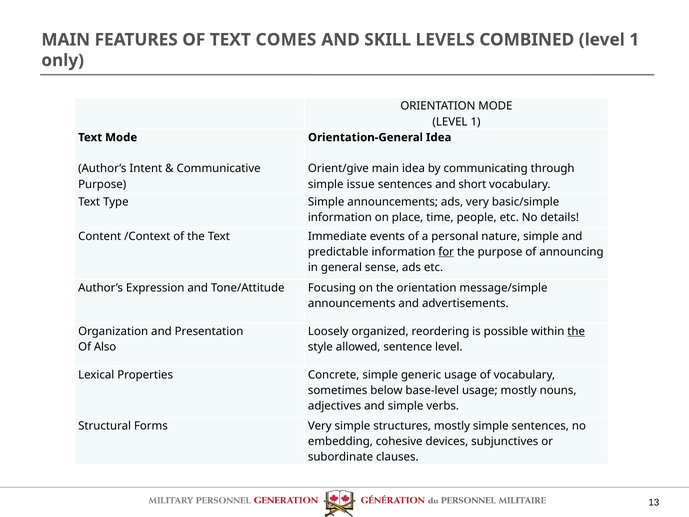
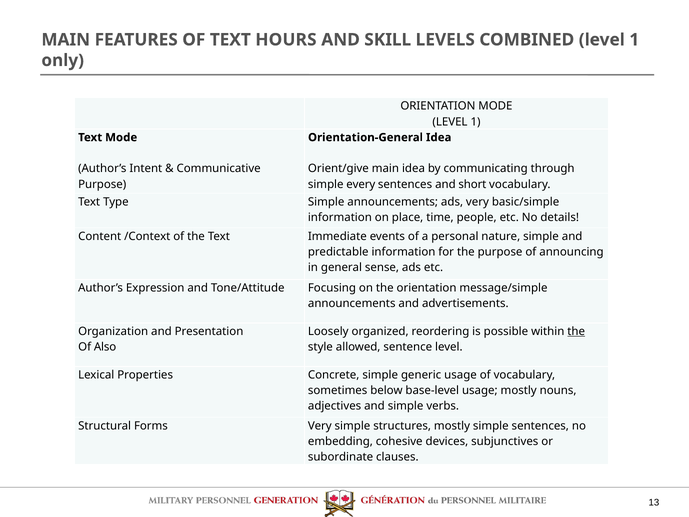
COMES: COMES -> HOURS (286, 40)
issue: issue -> every (361, 184)
for underline: present -> none (446, 252)
